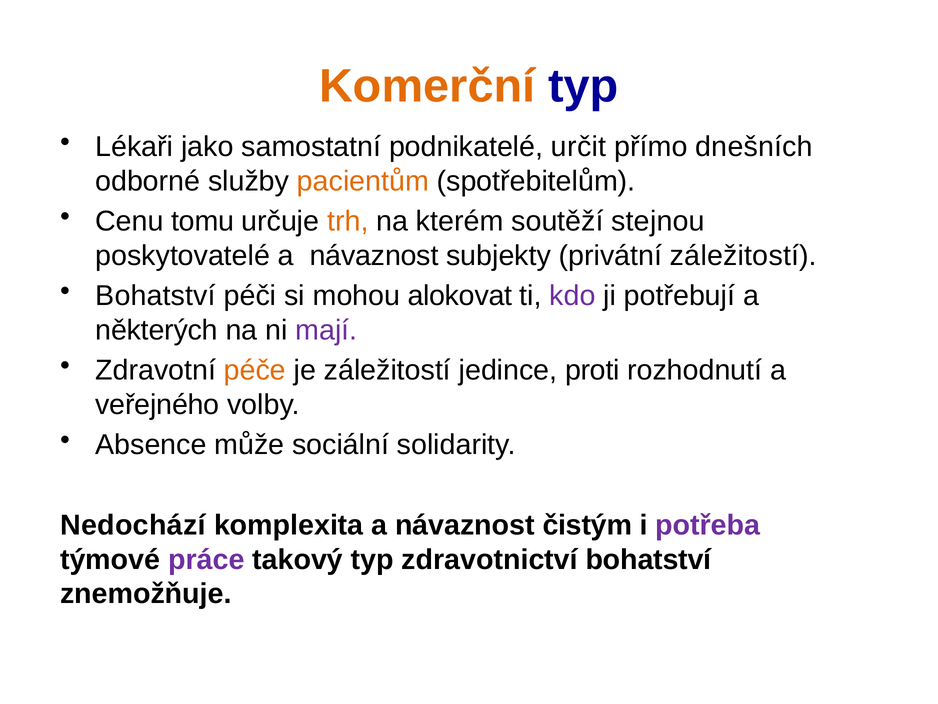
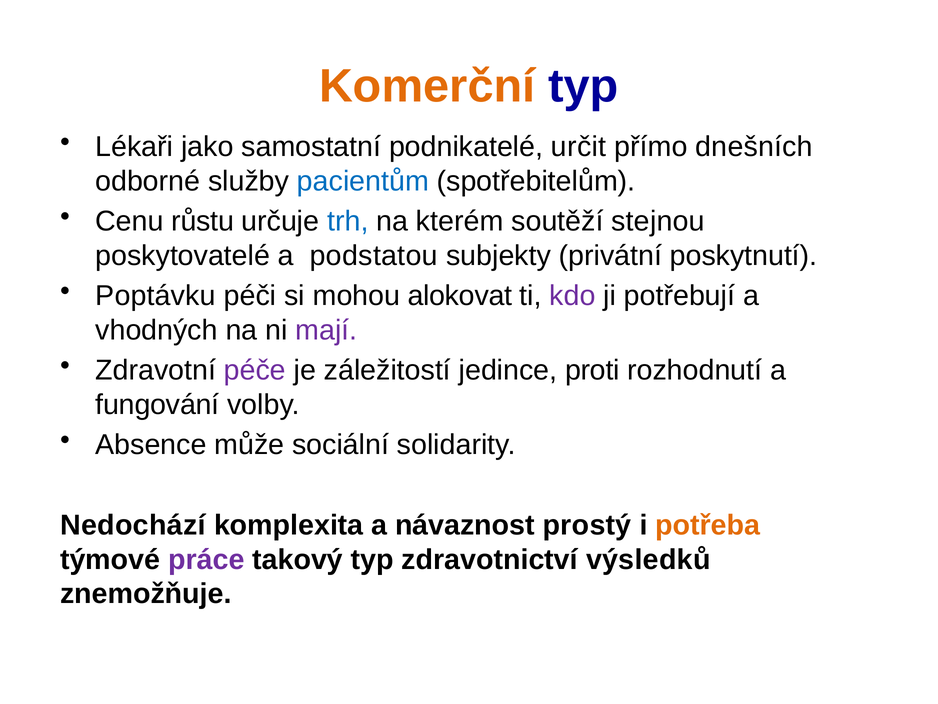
pacientům colour: orange -> blue (363, 181)
tomu: tomu -> růstu (203, 221)
trh colour: orange -> blue (348, 221)
poskytovatelé a návaznost: návaznost -> podstatou (374, 256)
privátní záležitostí: záležitostí -> poskytnutí (744, 256)
Bohatství: Bohatství -> Poptávku (156, 296)
některých: některých -> vhodných (157, 330)
péče colour: orange -> purple (255, 370)
veřejného: veřejného -> fungování (157, 404)
čistým: čistým -> prostý (587, 525)
potřeba colour: purple -> orange (708, 525)
zdravotnictví bohatství: bohatství -> výsledků (648, 559)
